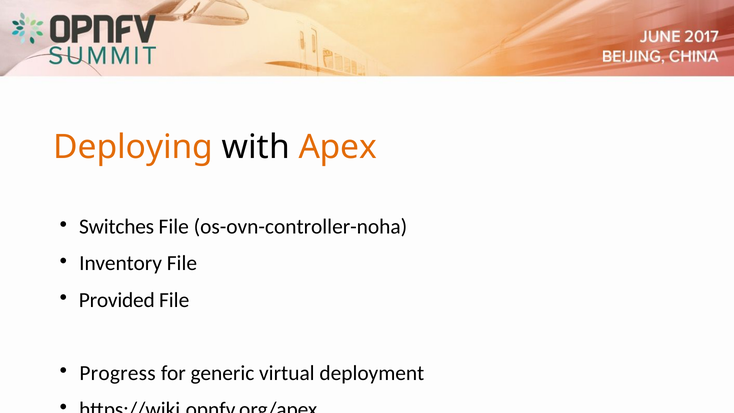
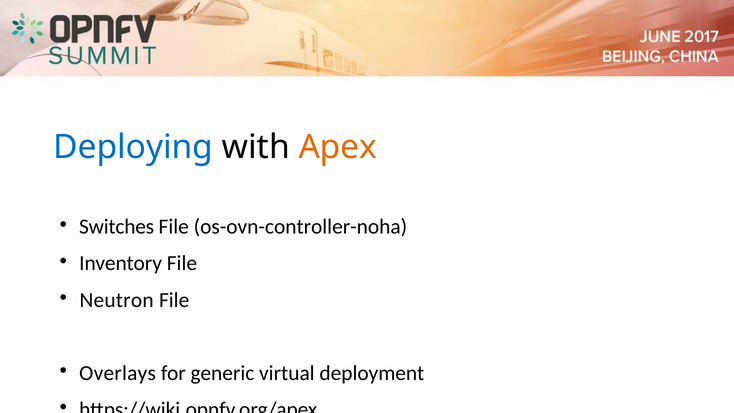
Deploying colour: orange -> blue (133, 147)
Provided: Provided -> Neutron (117, 300)
Progress: Progress -> Overlays (118, 373)
